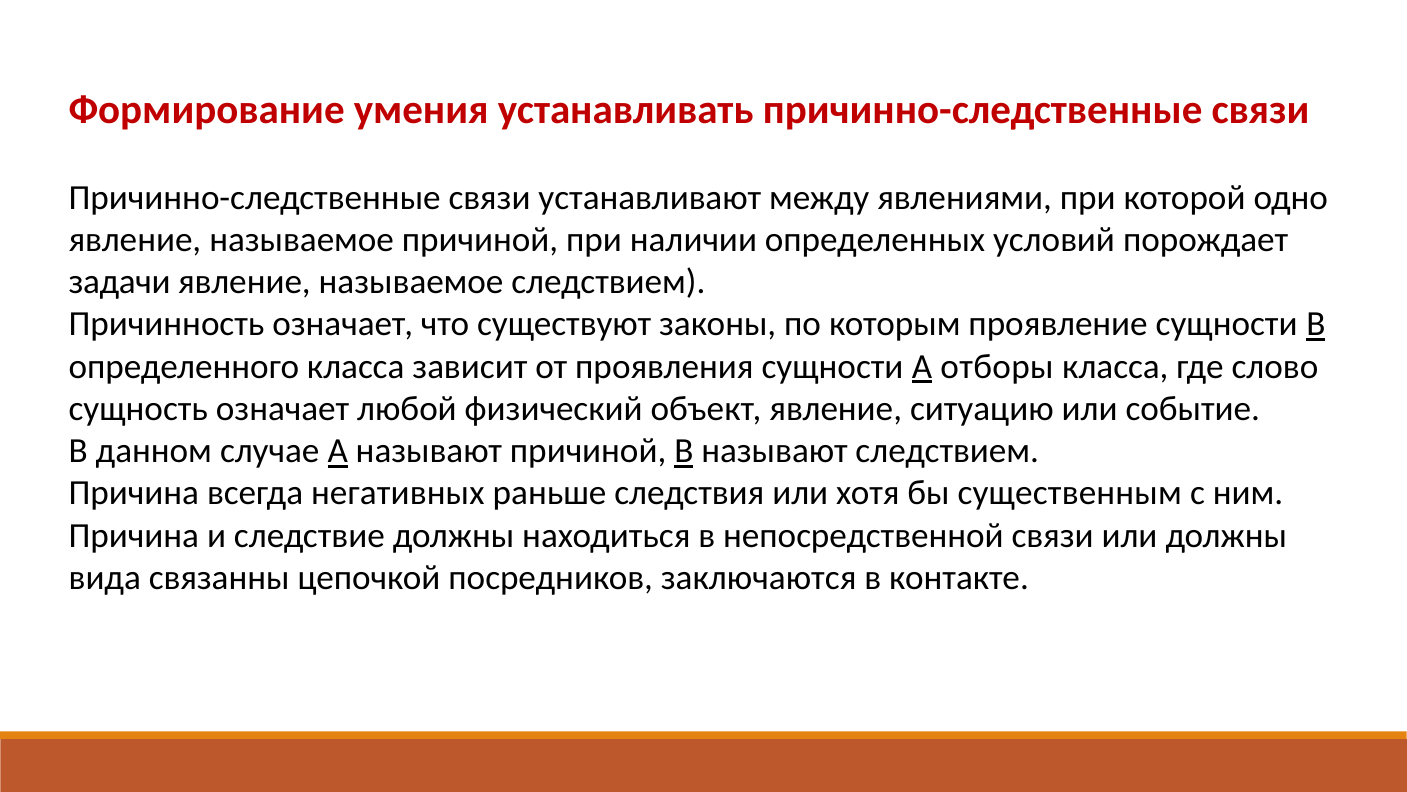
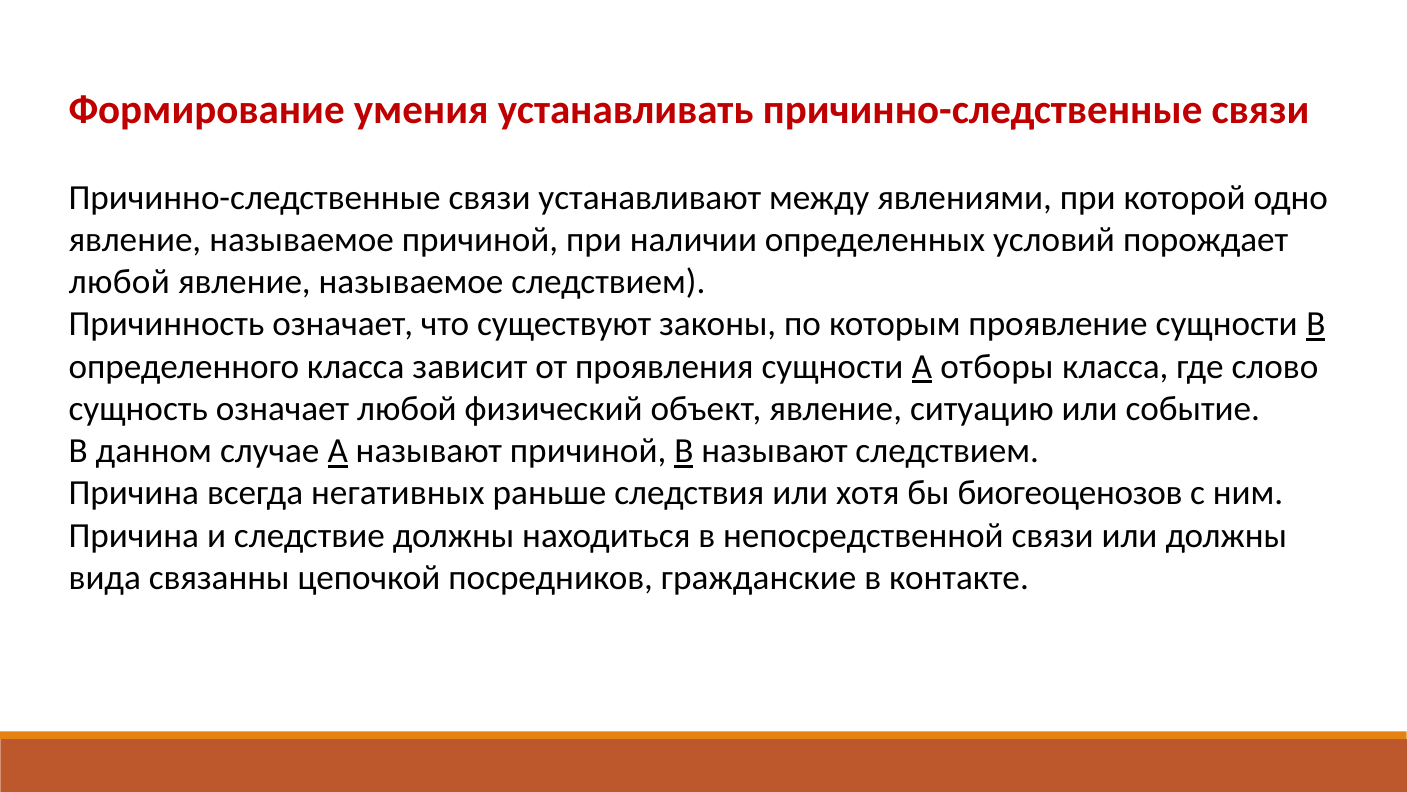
задачи: задачи -> любой (119, 282)
существенным: существенным -> биогеоценозов (1070, 493)
заключаются: заключаются -> гражданские (759, 577)
